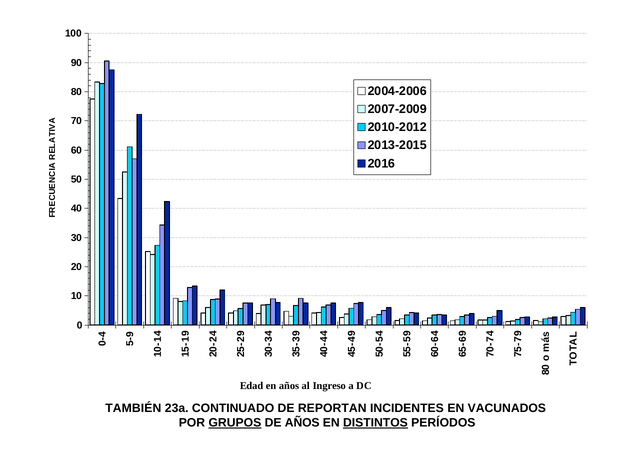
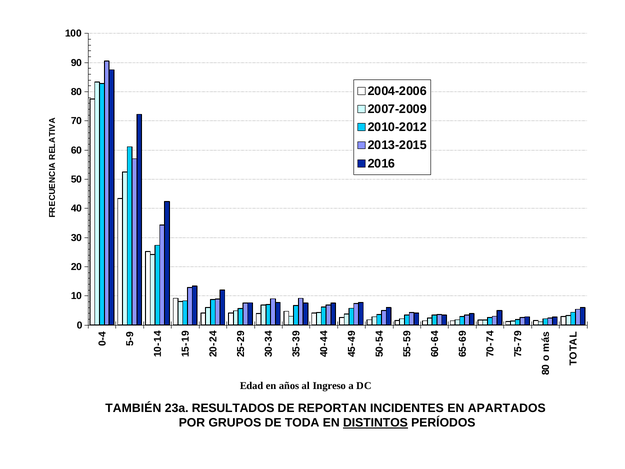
CONTINUADO: CONTINUADO -> RESULTADOS (233, 408)
VACUNADOS: VACUNADOS -> APARTADOS (507, 408)
GRUPOS underline: present -> none (235, 423)
DE AÑOS: AÑOS -> TODA (302, 423)
